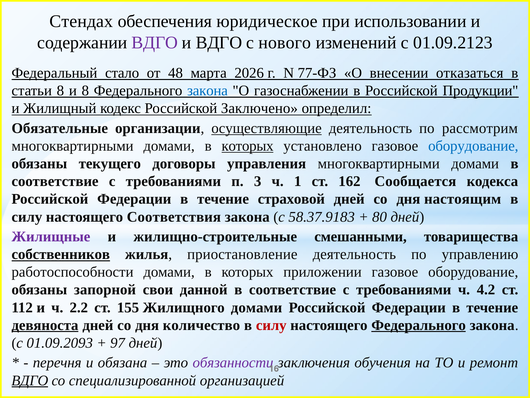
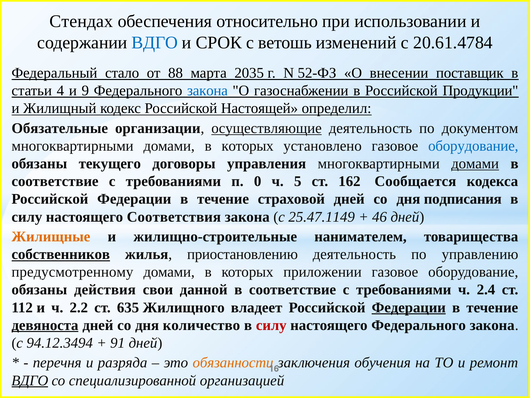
юридическое: юридическое -> относительно (267, 21)
ВДГО colour: purple -> blue (155, 42)
и ВДГО: ВДГО -> СРОК (219, 42)
нового: нового -> ветошь (285, 42)
01.09.2123: 01.09.2123 -> 20.61.4784 (453, 42)
48: 48 -> 88 (176, 73)
2026: 2026 -> 2035 (249, 73)
77-ФЗ: 77-ФЗ -> 52-ФЗ (317, 73)
отказаться: отказаться -> поставщик (470, 73)
статьи 8: 8 -> 4 (60, 91)
и 8: 8 -> 9 (85, 91)
Заключено: Заключено -> Настоящей (259, 108)
рассмотрим: рассмотрим -> документом (480, 128)
которых underline: present -> none (248, 146)
домами underline: none -> present (475, 164)
3: 3 -> 0 (258, 181)
1: 1 -> 5 (298, 181)
настоящим: настоящим -> подписания (463, 199)
58.37.9183: 58.37.9183 -> 25.47.1149 (322, 217)
80: 80 -> 46 (380, 217)
Жилищные colour: purple -> orange (51, 236)
смешанными: смешанными -> нанимателем (361, 236)
приостановление: приостановление -> приостановлению (243, 254)
работоспособности: работоспособности -> предусмотренному (72, 272)
запорной: запорной -> действия (105, 289)
4.2: 4.2 -> 2.4 (486, 289)
155: 155 -> 635 (128, 307)
Жилищного домами: домами -> владеет (257, 307)
Федерации underline: none -> present (409, 307)
Федерального underline: present -> none (419, 325)
01.09.2093: 01.09.2093 -> 94.12.3494 (60, 342)
97: 97 -> 91 (118, 342)
обязана: обязана -> разряда (123, 362)
обязанности colour: purple -> orange (233, 362)
